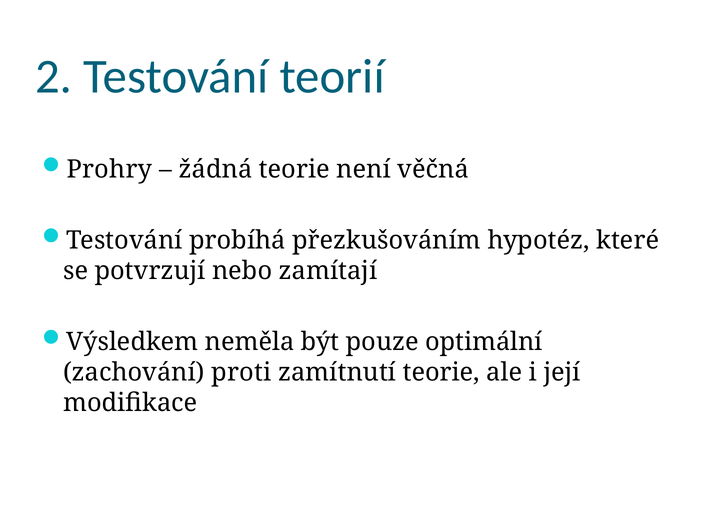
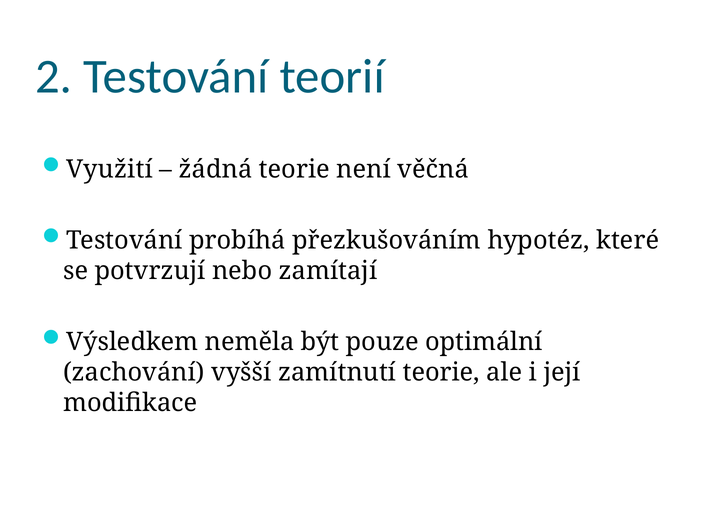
Prohry: Prohry -> Využití (109, 169)
proti: proti -> vyšší (241, 373)
